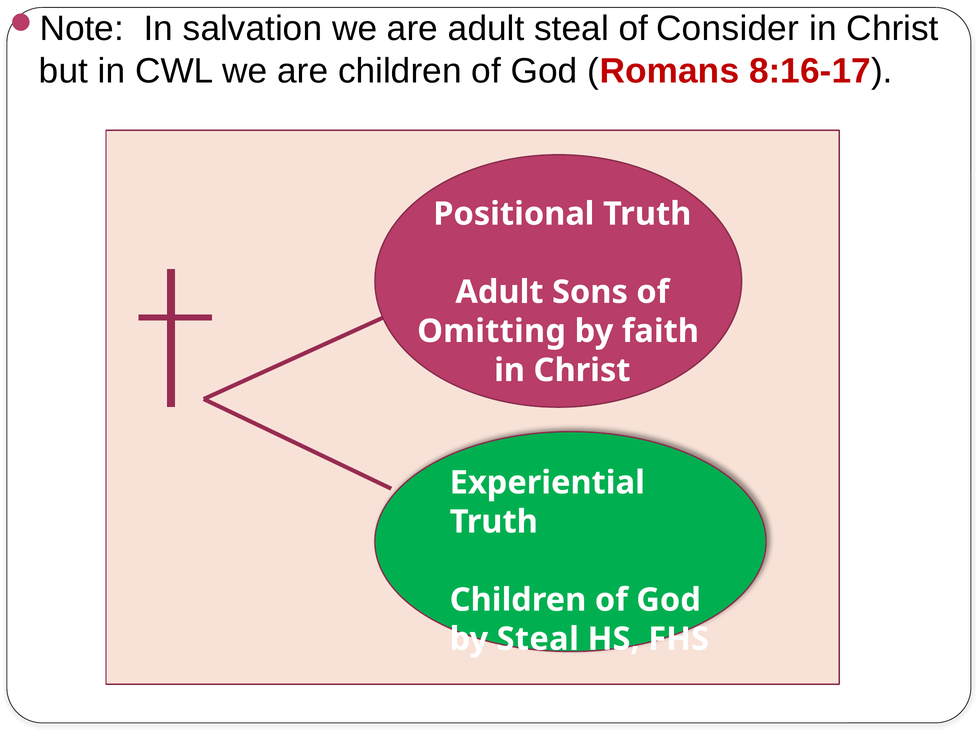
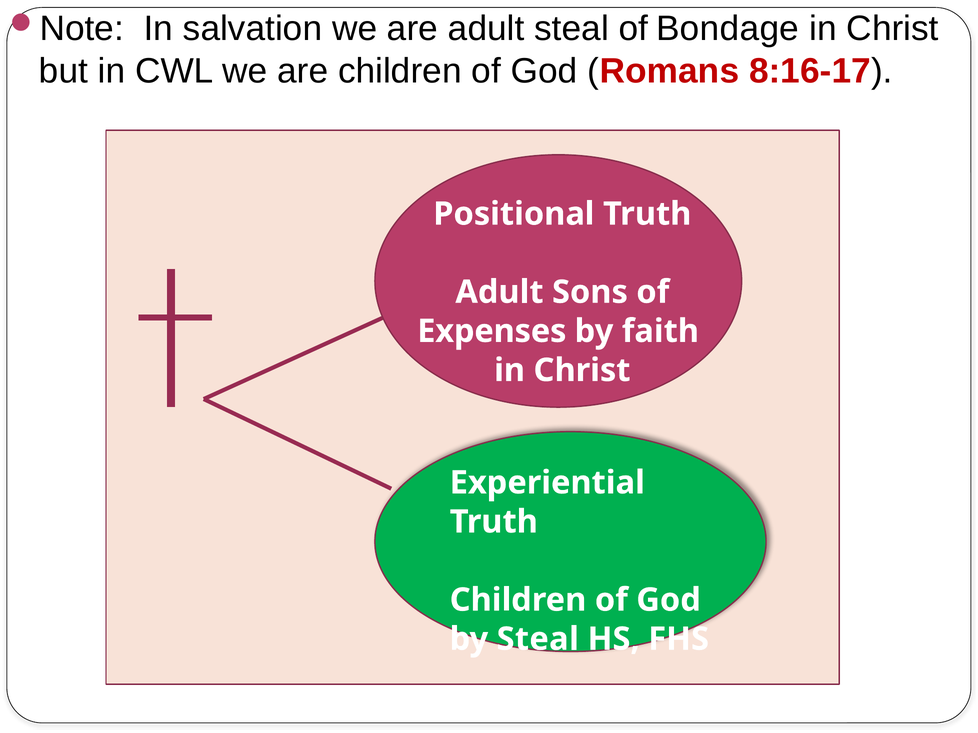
Consider: Consider -> Bondage (728, 29)
Omitting: Omitting -> Expenses (492, 331)
